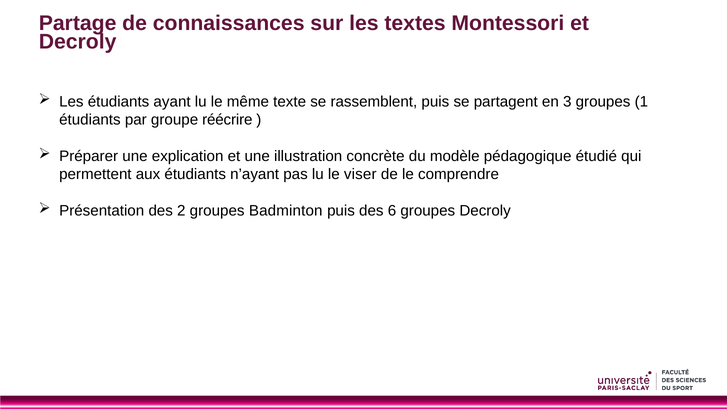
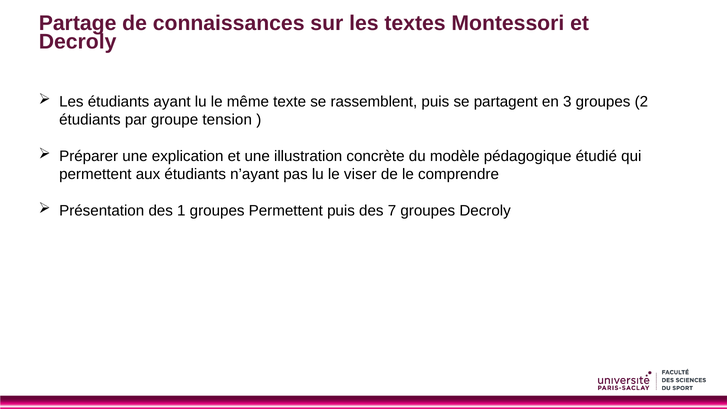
1: 1 -> 2 (641, 102)
réécrire: réécrire -> tension (227, 120)
2: 2 -> 1 (181, 211)
groupes Badminton: Badminton -> Permettent (286, 211)
6: 6 -> 7 (392, 211)
